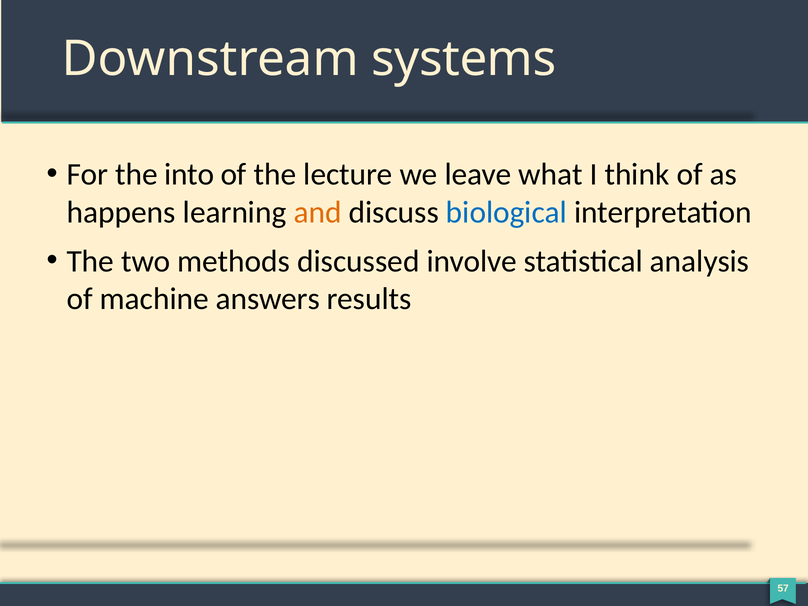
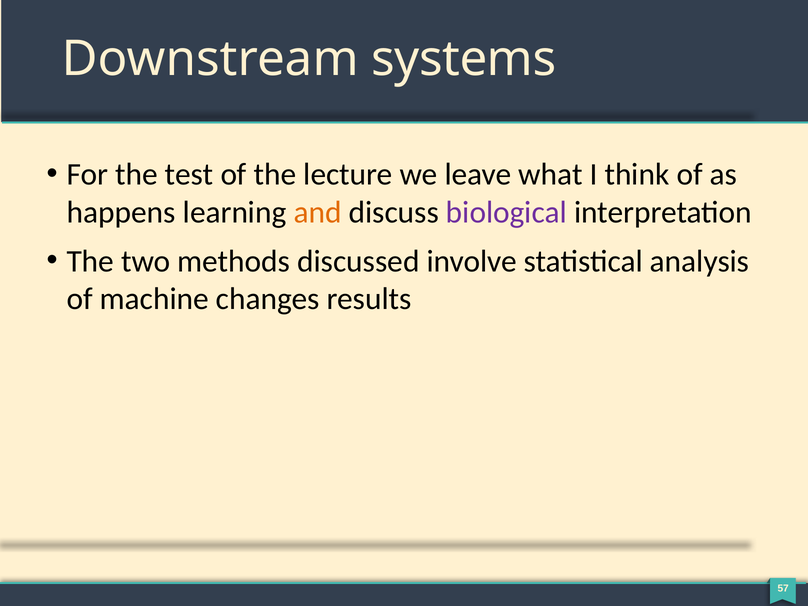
into: into -> test (189, 175)
biological colour: blue -> purple (506, 212)
answers: answers -> changes (268, 299)
